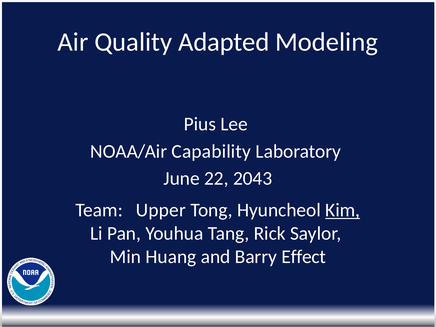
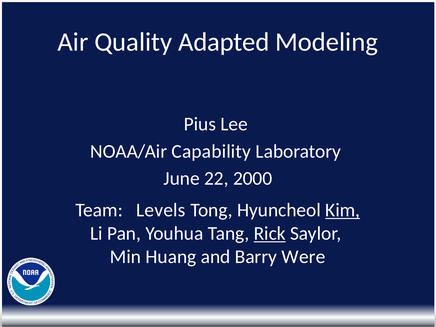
2043: 2043 -> 2000 (253, 178)
Upper: Upper -> Levels (161, 210)
Rick underline: none -> present (270, 233)
Effect: Effect -> Were (304, 257)
